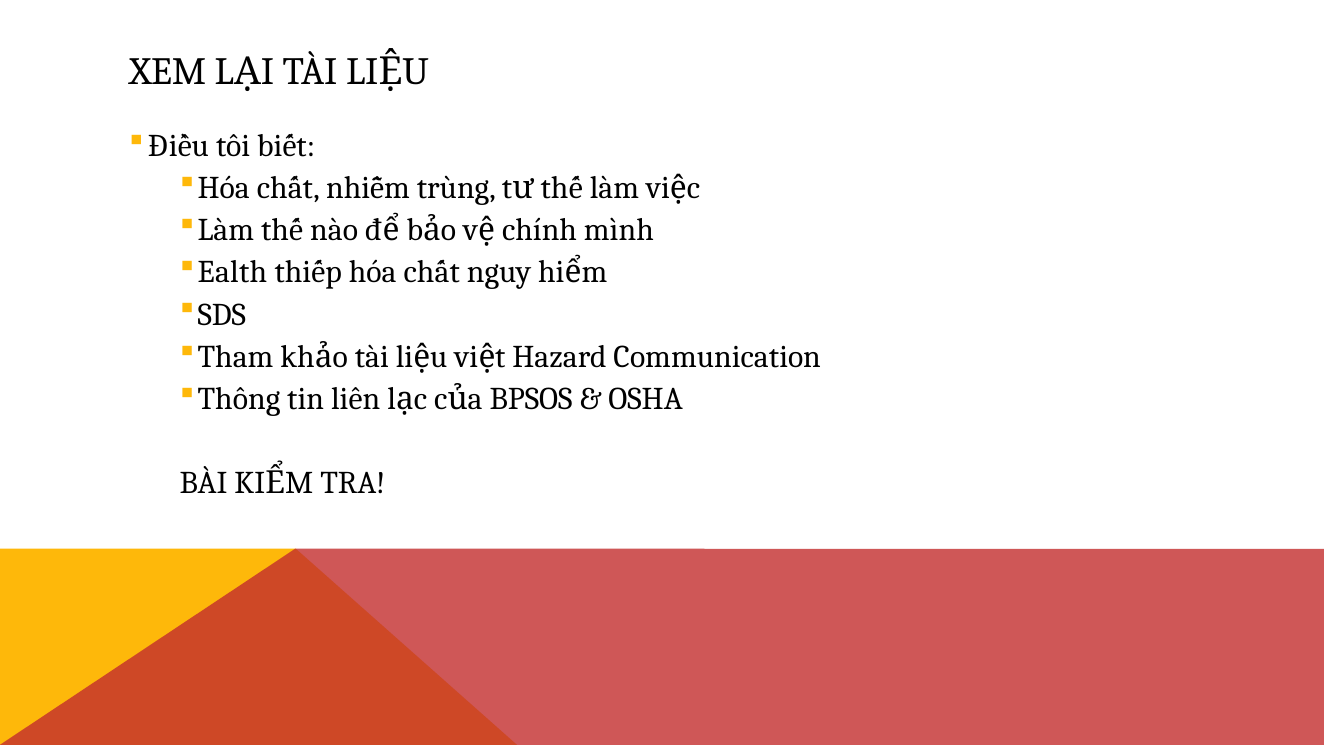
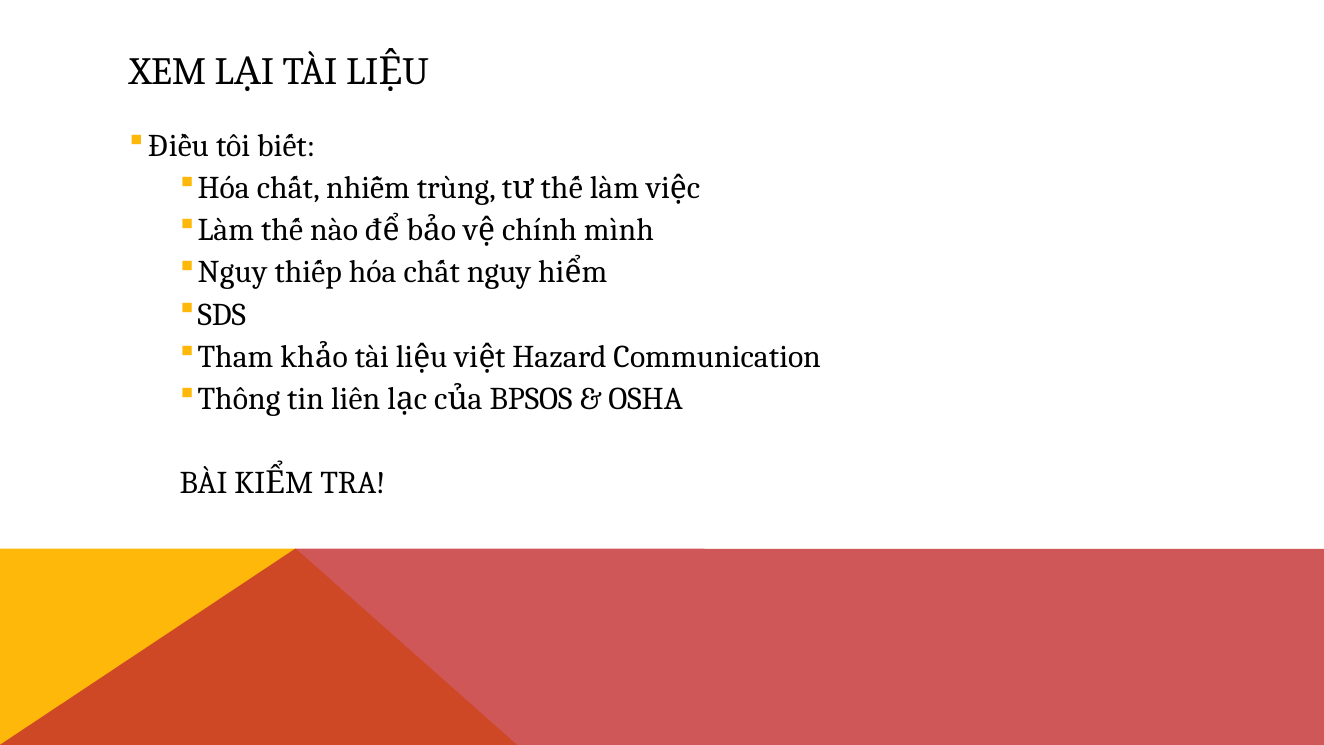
Ealth: Ealth -> Nguy (233, 272)
